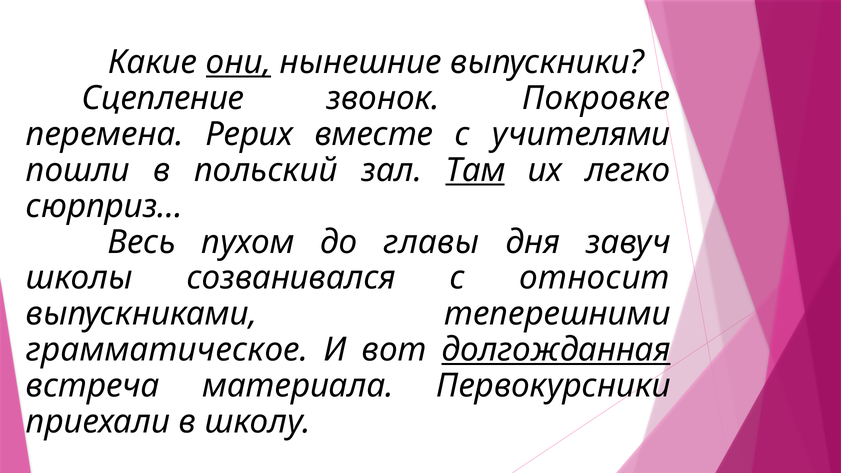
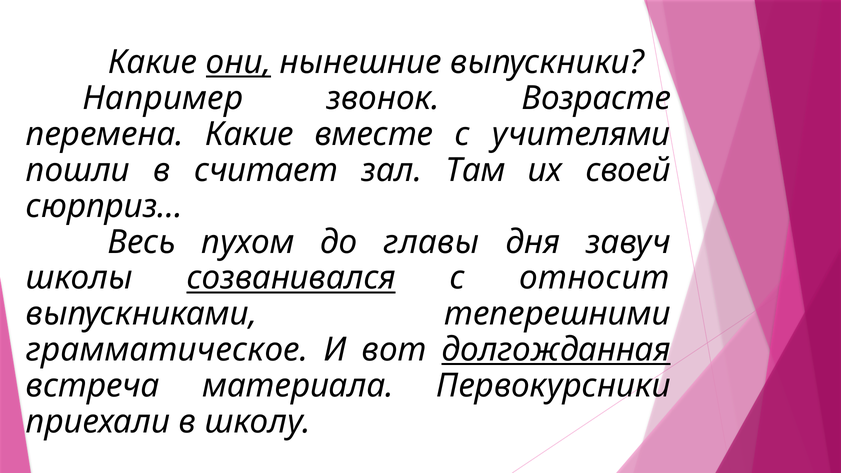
Сцепление: Сцепление -> Например (163, 98)
Покровке: Покровке -> Возрасте (596, 98)
перемена Рерих: Рерих -> Какие (249, 134)
польский: польский -> считает (266, 170)
Там underline: present -> none (475, 170)
легко: легко -> своей (628, 170)
созванивался underline: none -> present (291, 278)
